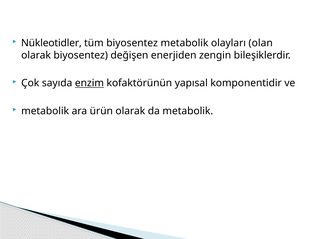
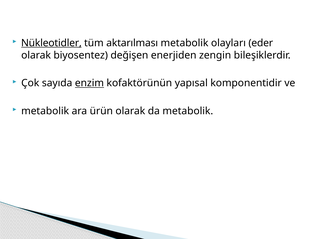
Nükleotidler underline: none -> present (51, 43)
tüm biyosentez: biyosentez -> aktarılması (132, 43)
olan: olan -> eder (261, 43)
